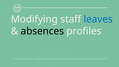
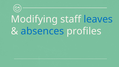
absences colour: black -> blue (42, 31)
